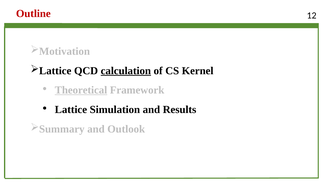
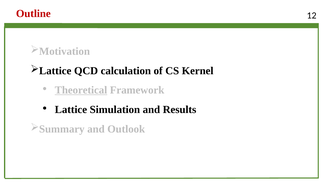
calculation underline: present -> none (126, 71)
